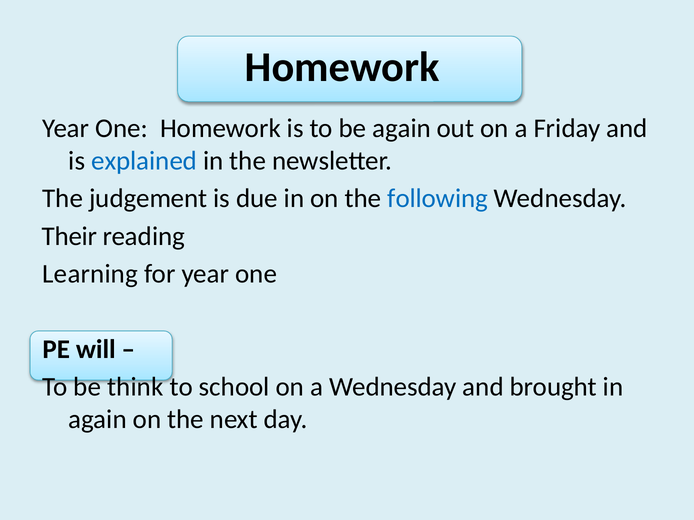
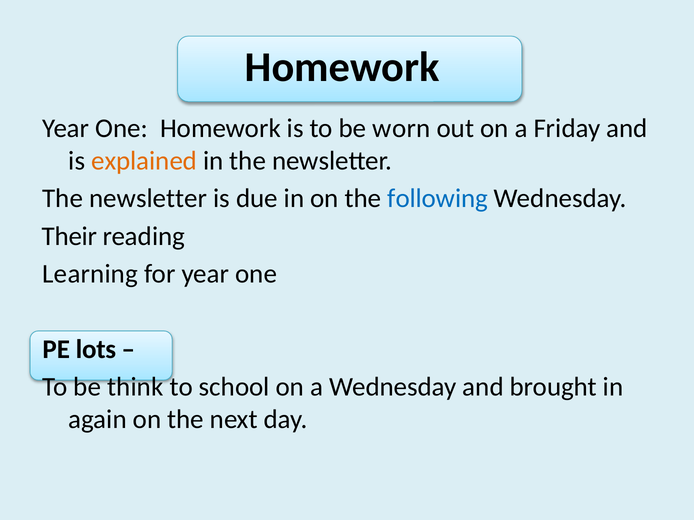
be again: again -> worn (401, 129)
explained colour: blue -> orange (144, 161)
judgement: judgement -> newsletter (148, 199)
will: will -> lots (96, 350)
